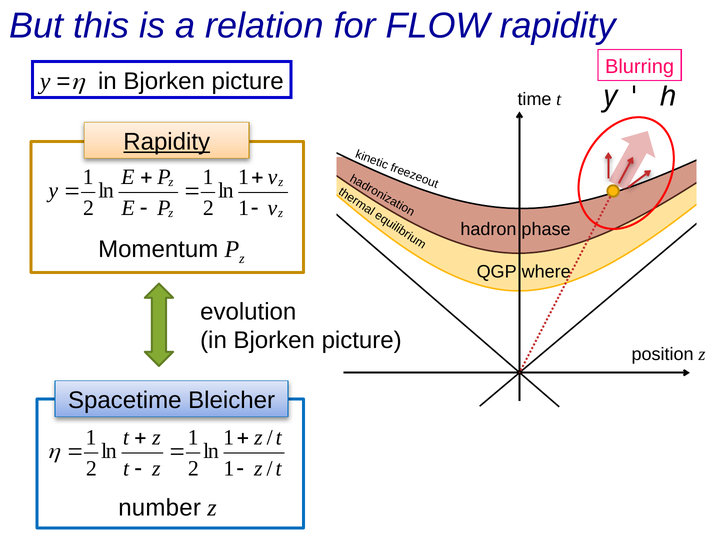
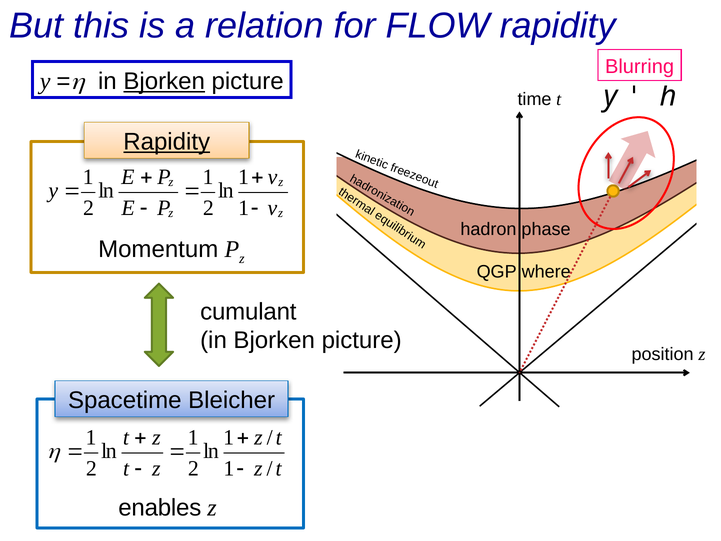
Bjorken underline: none -> present (164, 81)
evolution: evolution -> cumulant (248, 312)
number: number -> enables (160, 508)
